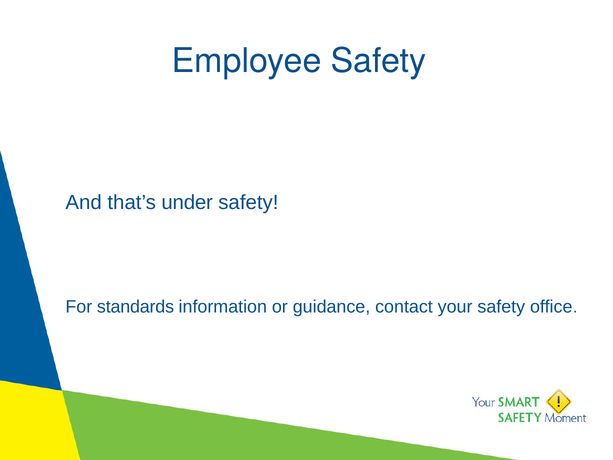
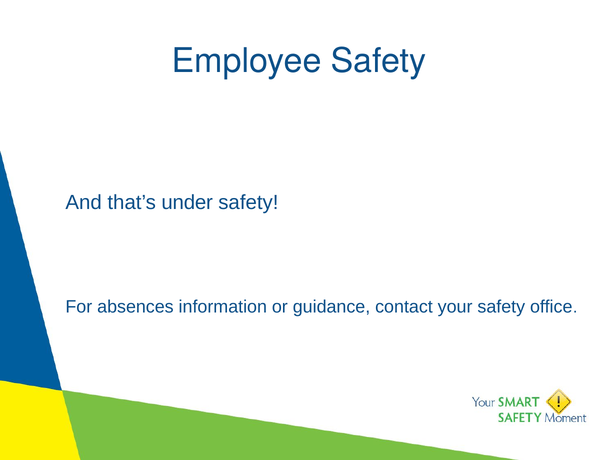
standards: standards -> absences (135, 307)
